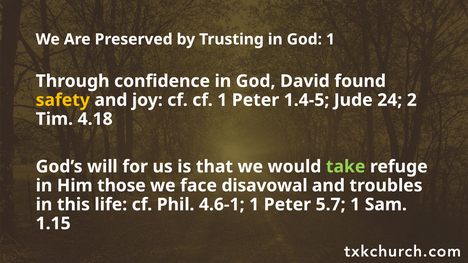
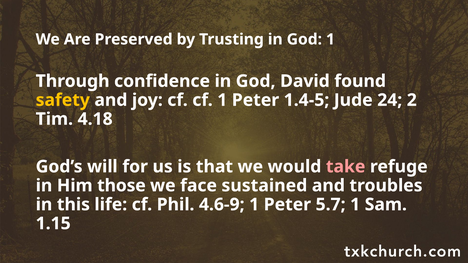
take colour: light green -> pink (346, 167)
disavowal: disavowal -> sustained (264, 186)
4.6-1: 4.6-1 -> 4.6-9 (222, 205)
